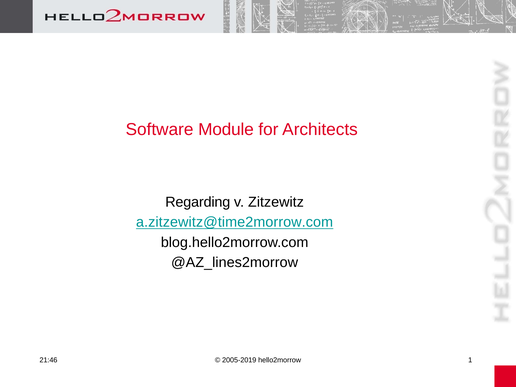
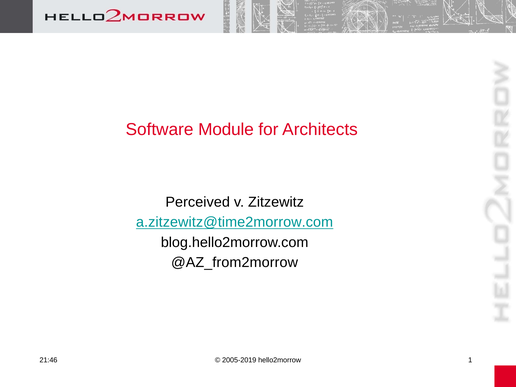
Regarding: Regarding -> Perceived (198, 202)
@AZ_lines2morrow: @AZ_lines2morrow -> @AZ_from2morrow (235, 262)
